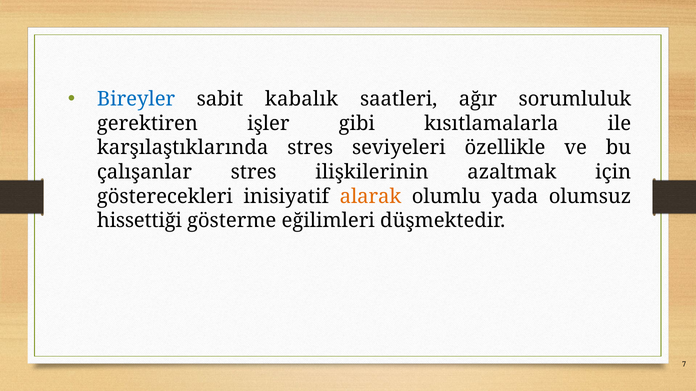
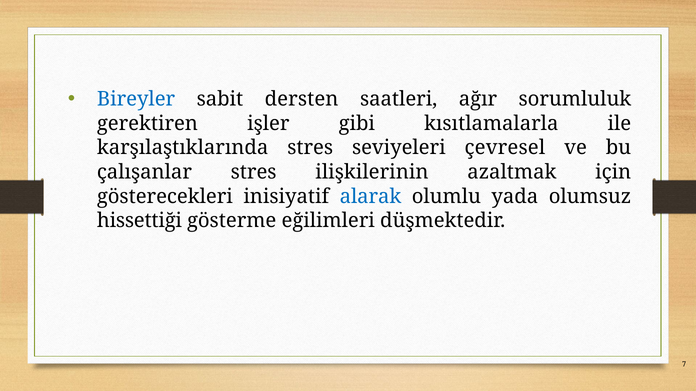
kabalık: kabalık -> dersten (302, 99)
özellikle: özellikle -> çevresel (505, 148)
alarak colour: orange -> blue (370, 197)
